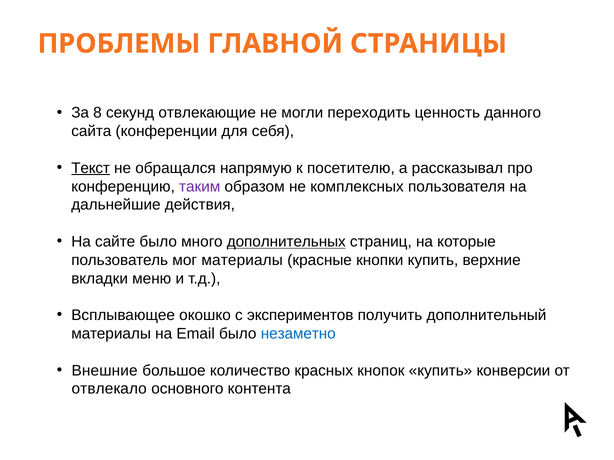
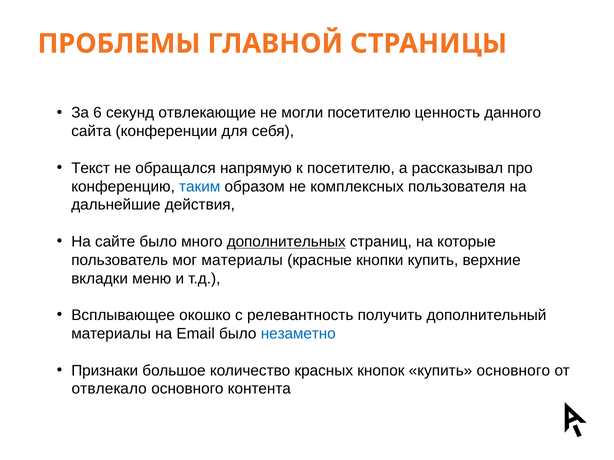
8: 8 -> 6 (98, 113)
могли переходить: переходить -> посетителю (369, 113)
Текст underline: present -> none (91, 168)
таким colour: purple -> blue (200, 187)
экспериментов: экспериментов -> релевантность (300, 316)
Внешние: Внешние -> Признаки (105, 371)
купить конверсии: конверсии -> основного (513, 371)
